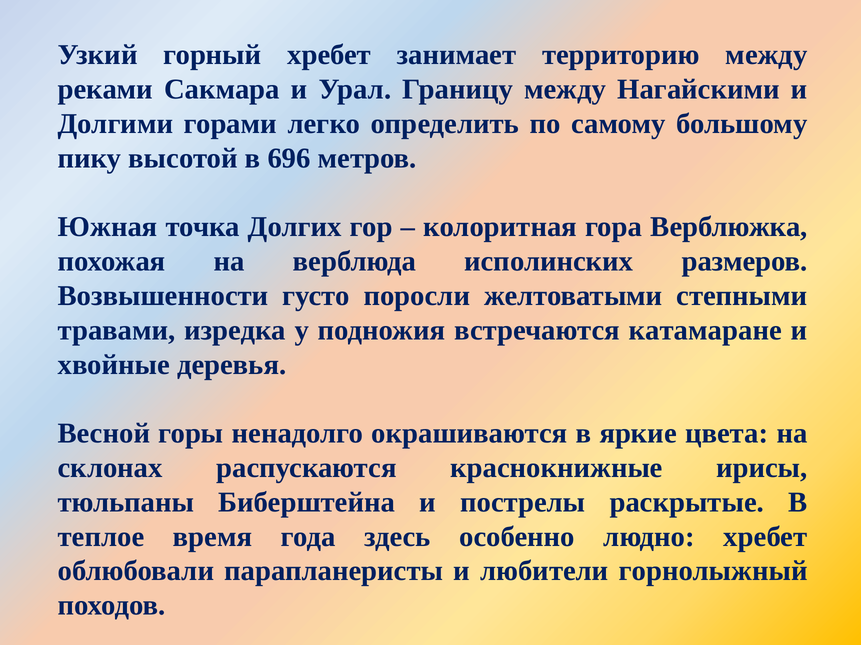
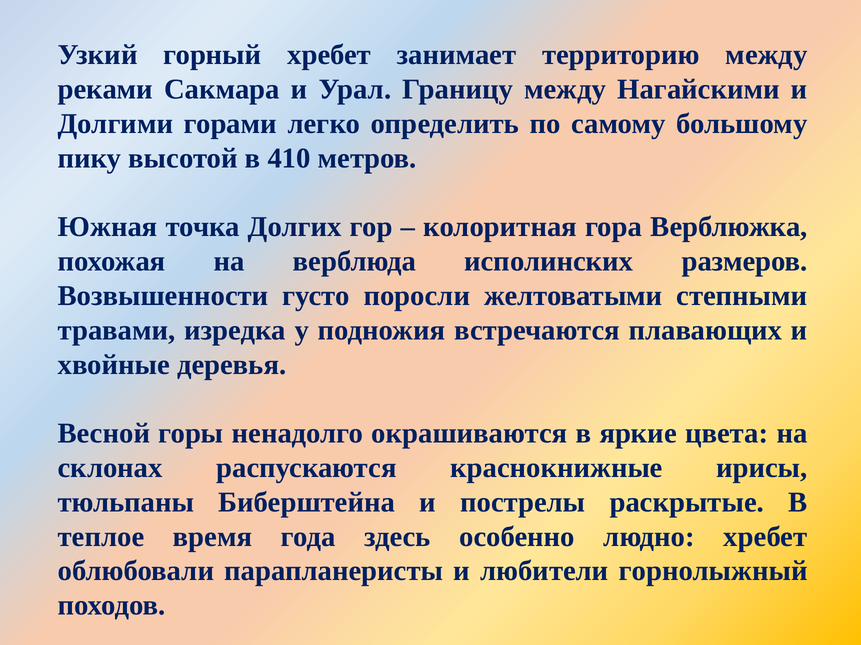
696: 696 -> 410 (289, 158)
катамаране: катамаране -> плавающих (705, 331)
